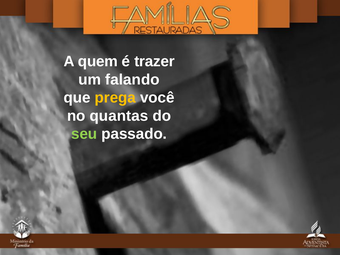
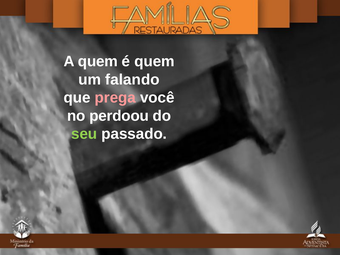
é trazer: trazer -> quem (154, 61)
prega colour: yellow -> pink (115, 98)
quantas: quantas -> perdoou (119, 116)
